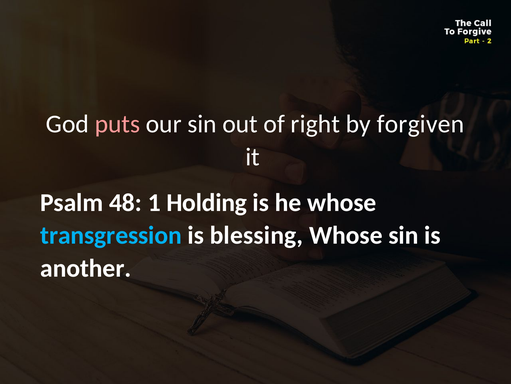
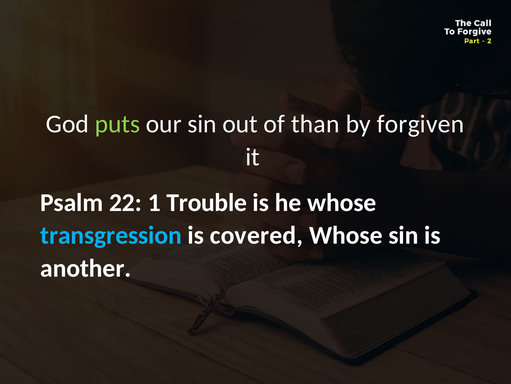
puts colour: pink -> light green (117, 124)
right: right -> than (315, 124)
48: 48 -> 22 (126, 202)
Holding: Holding -> Trouble (207, 202)
blessing: blessing -> covered (256, 235)
